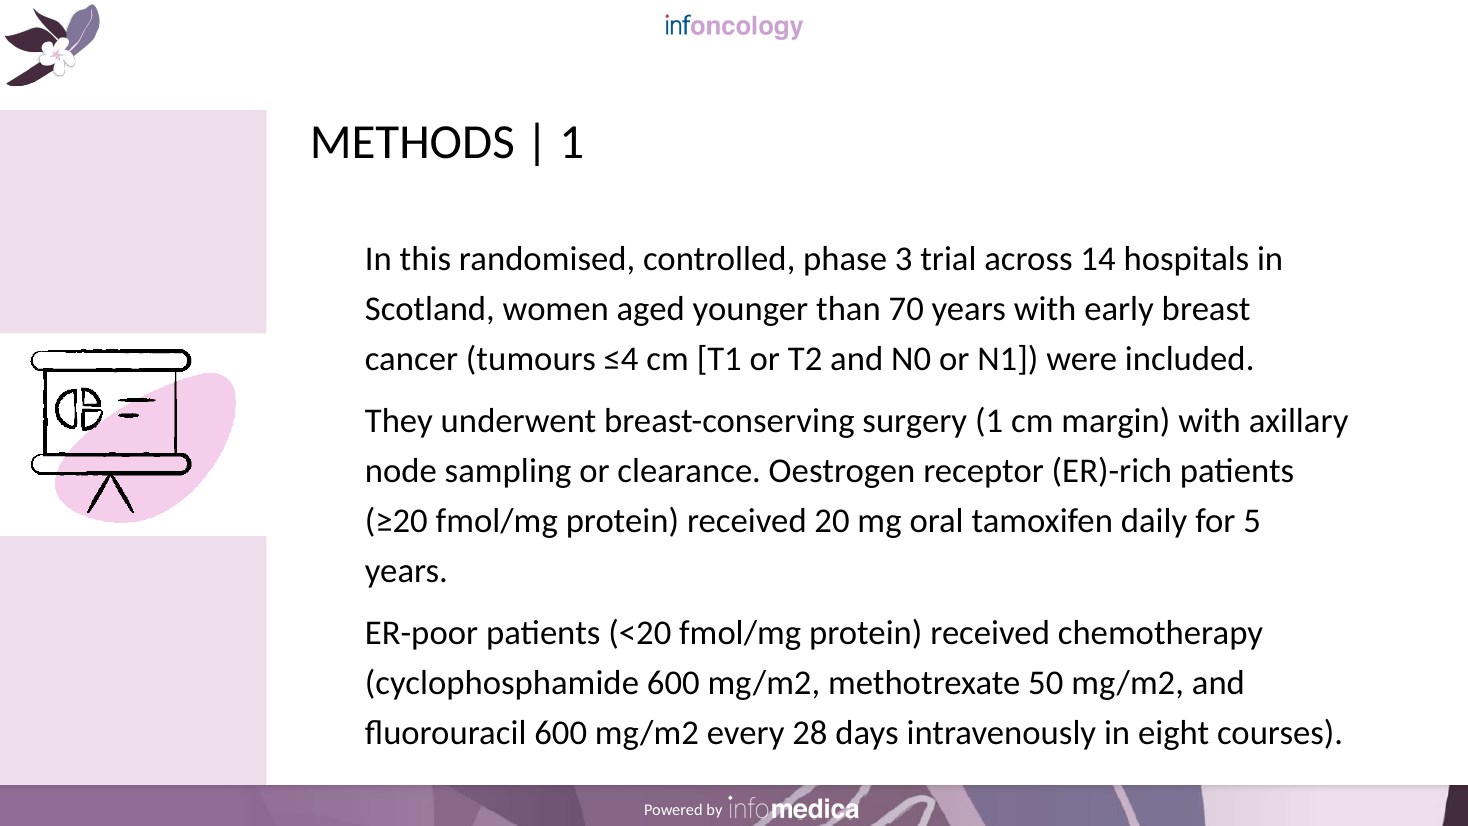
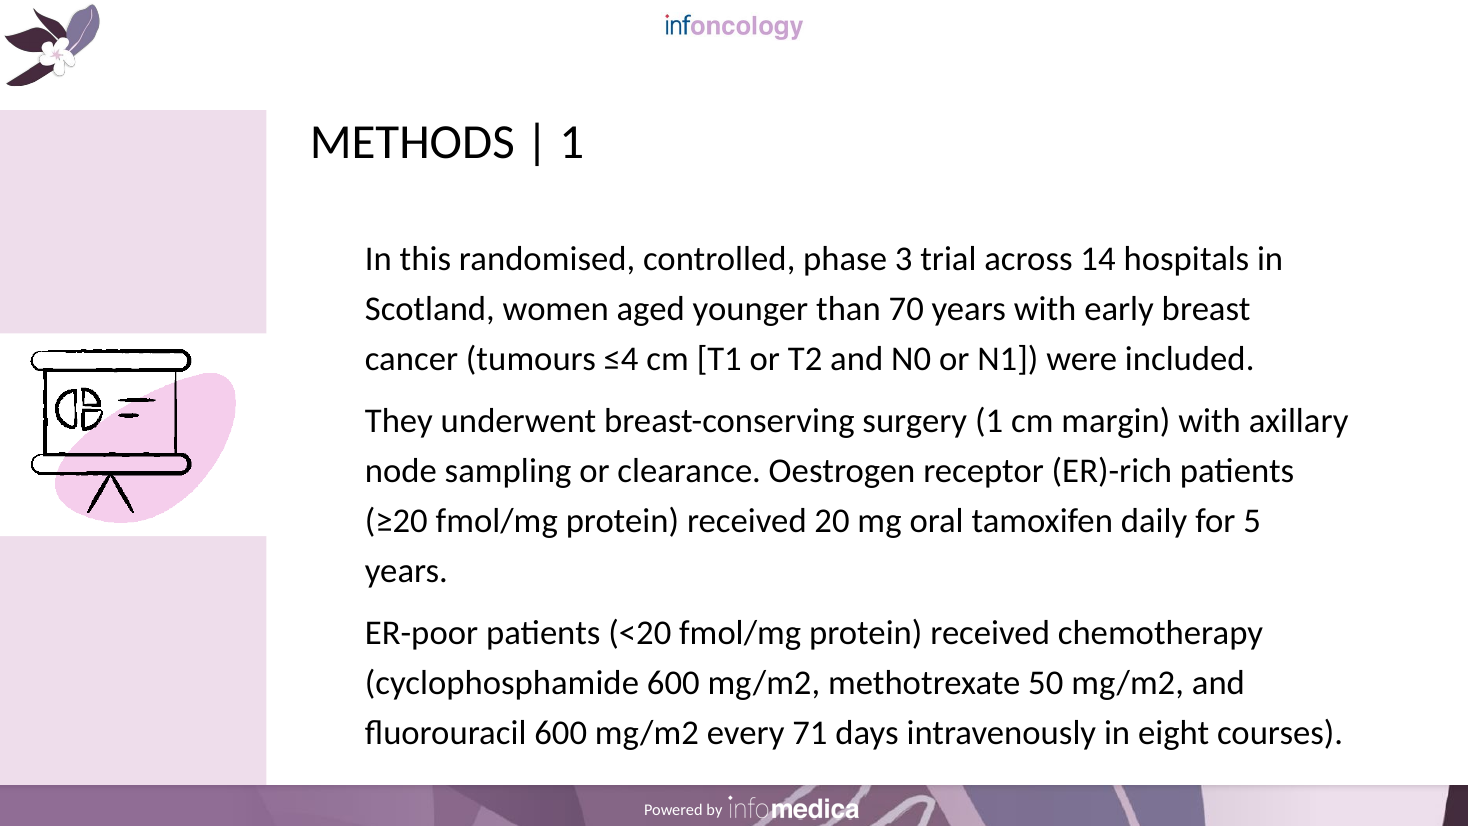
28: 28 -> 71 (810, 733)
